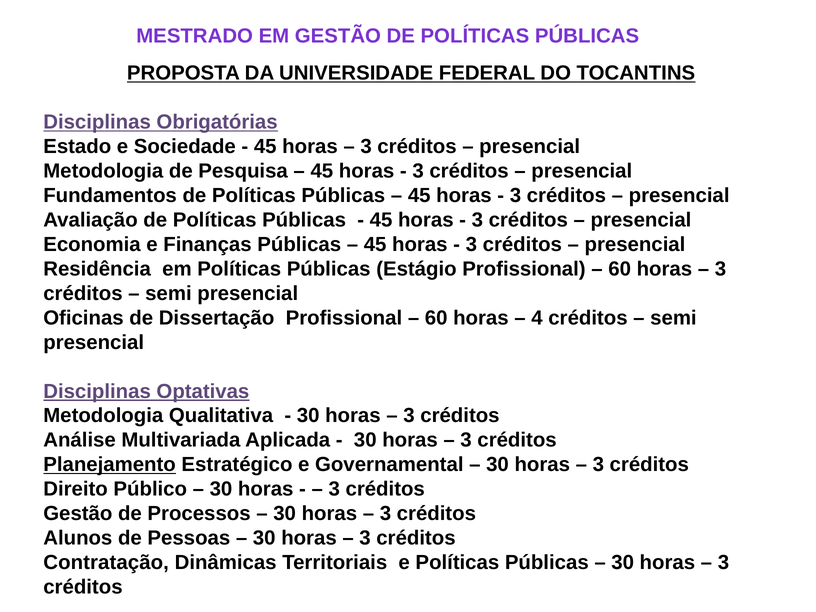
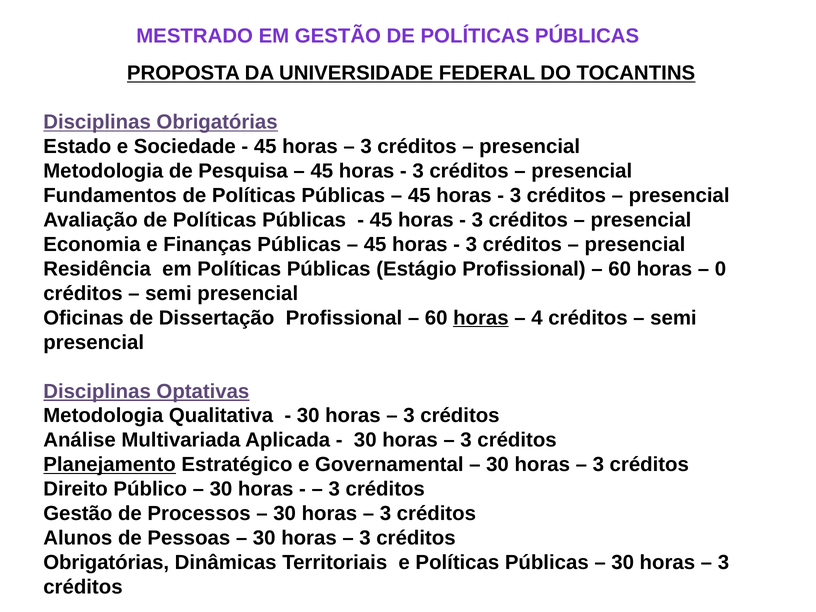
3: 3 -> 0 (720, 269)
horas underline: none -> present (481, 318)
Contratação: Contratação -> Obrigatórias (106, 563)
